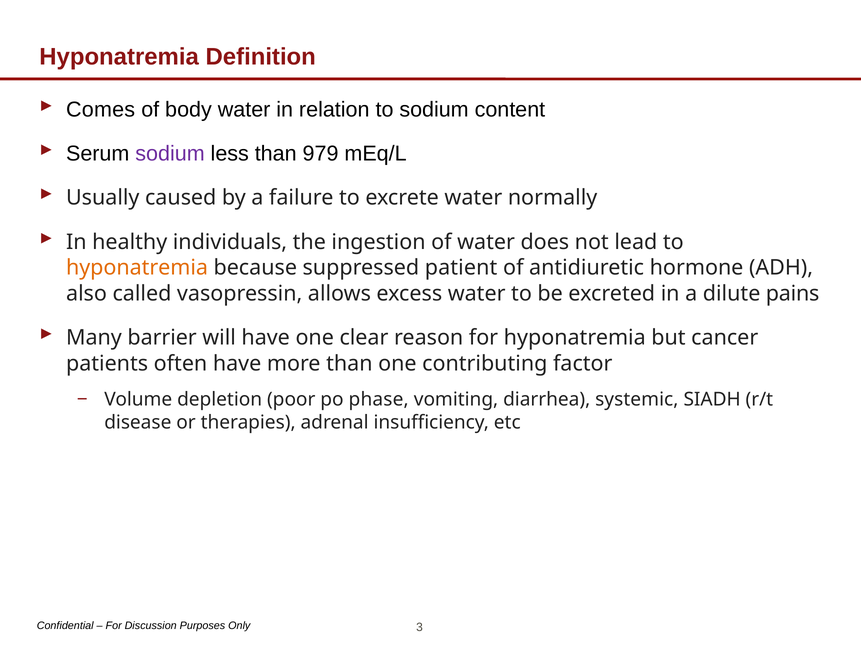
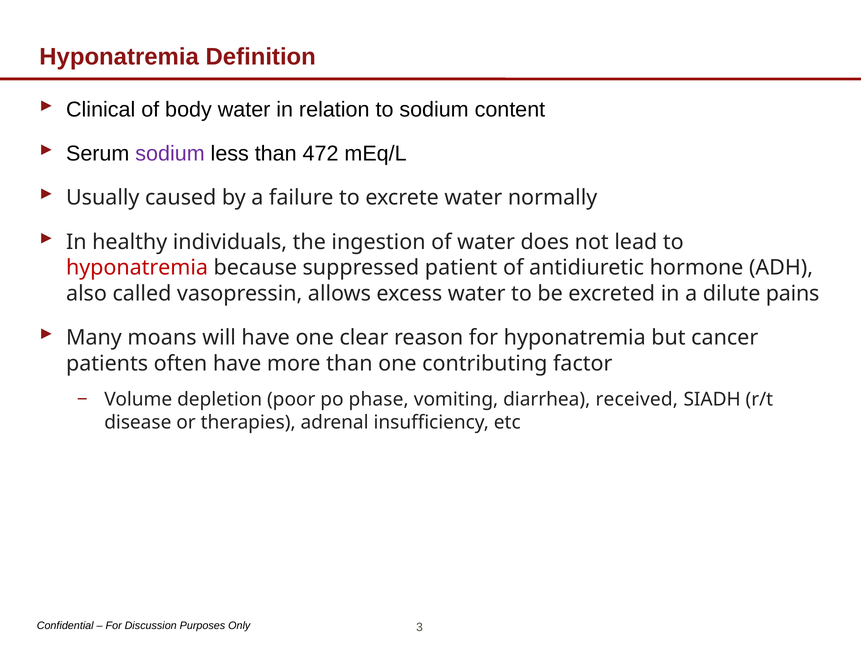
Comes: Comes -> Clinical (101, 110)
979: 979 -> 472 (321, 154)
hyponatremia colour: orange -> red (137, 268)
barrier: barrier -> moans (162, 338)
systemic: systemic -> received (637, 399)
